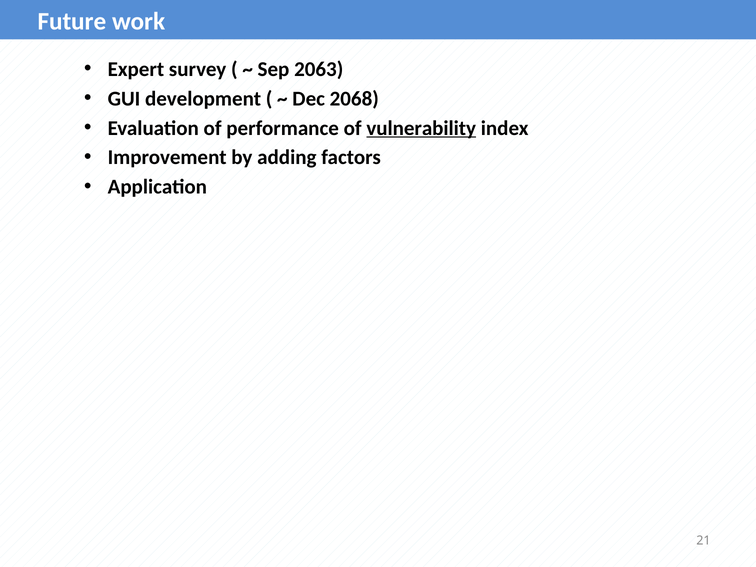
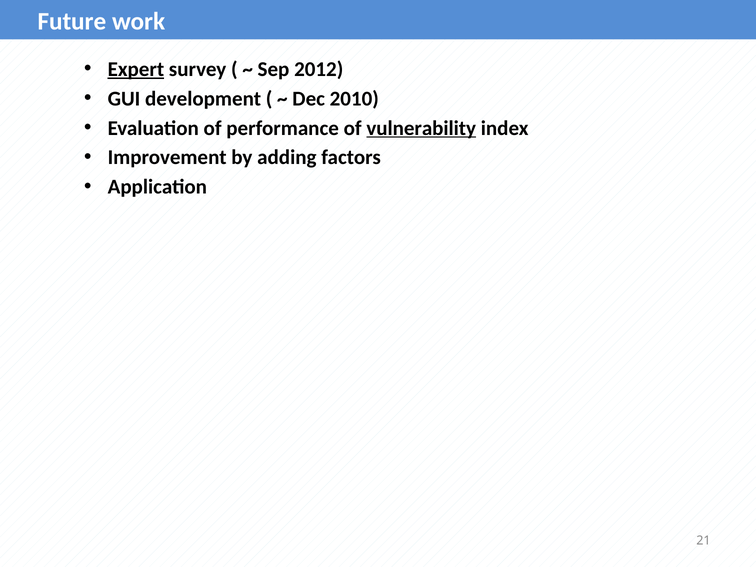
Expert underline: none -> present (136, 69)
2063: 2063 -> 2012 (319, 69)
2068: 2068 -> 2010 (354, 99)
